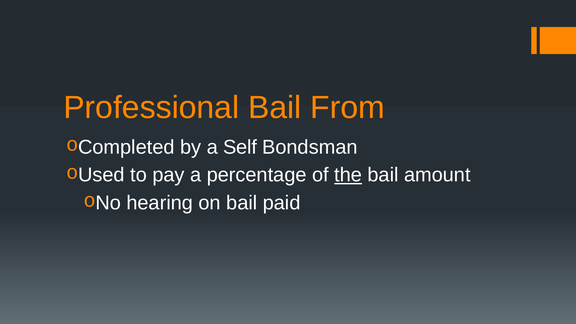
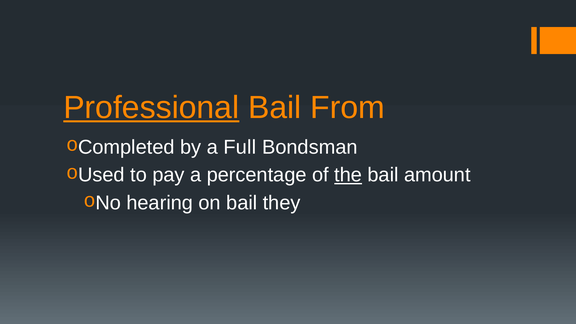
Professional underline: none -> present (151, 108)
Self: Self -> Full (240, 147)
paid: paid -> they (282, 203)
